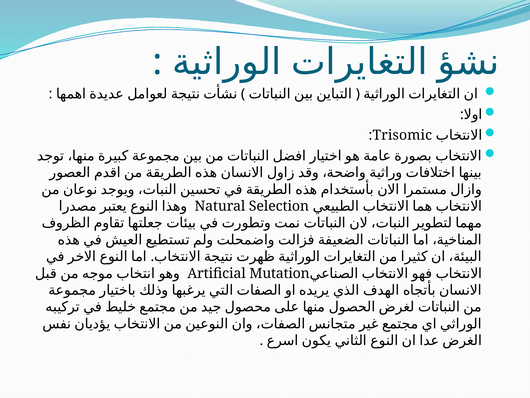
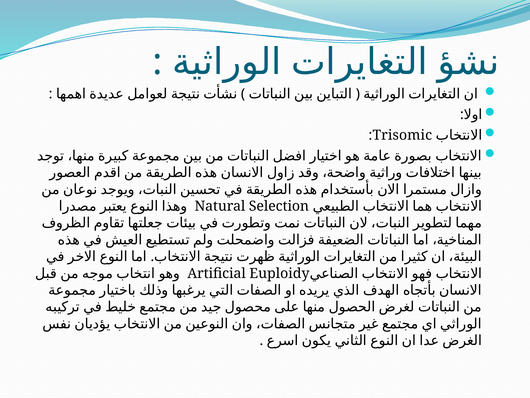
Mutation: Mutation -> Euploidy (279, 273)
